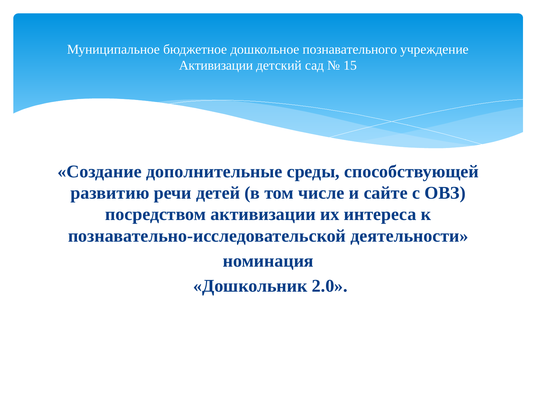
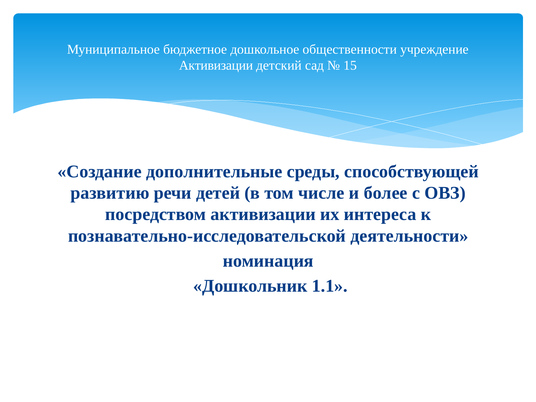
познавательного: познавательного -> общественности (350, 49)
сайте: сайте -> более (386, 193)
2.0: 2.0 -> 1.1 (330, 286)
